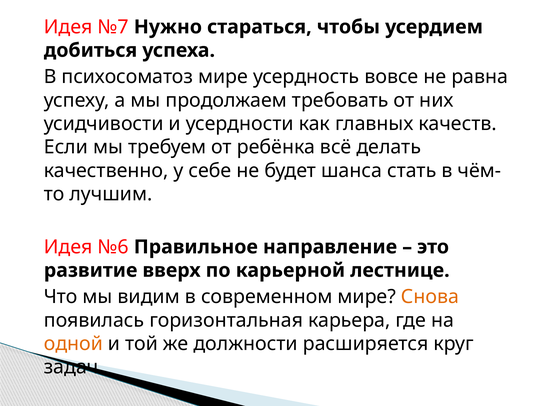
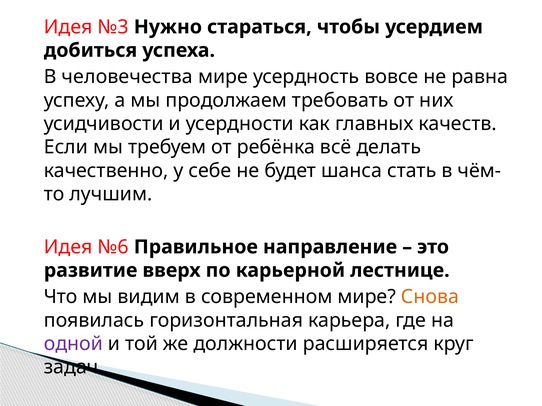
№7: №7 -> №3 (113, 27)
психосоматоз: психосоматоз -> человечества (127, 77)
одной colour: orange -> purple (73, 344)
